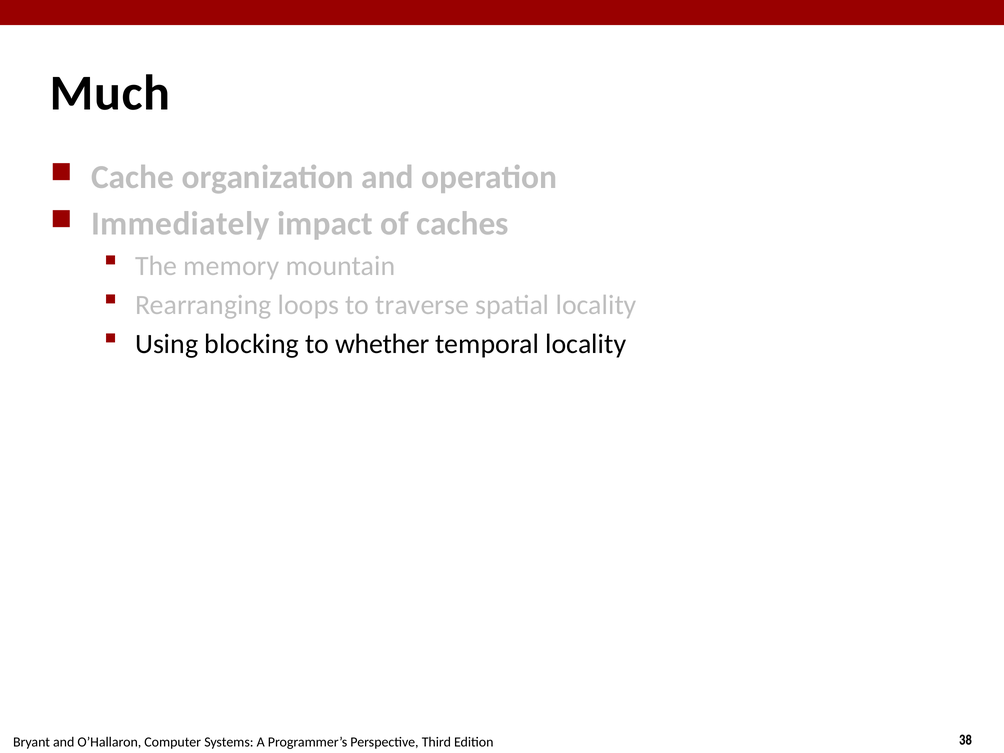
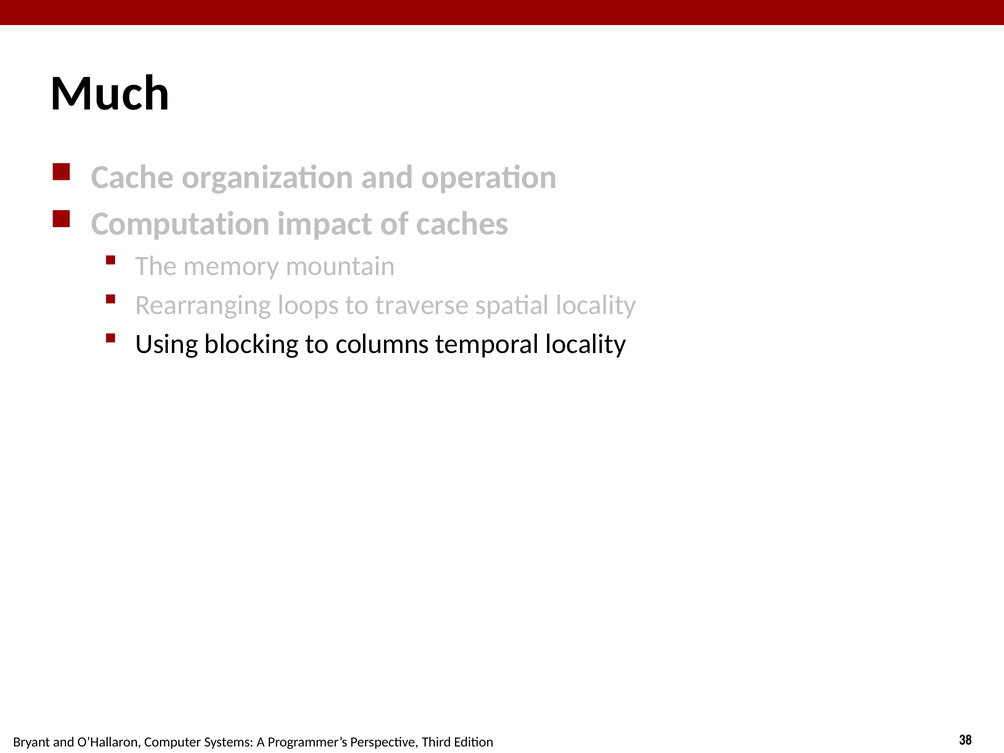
Immediately: Immediately -> Computation (181, 224)
whether: whether -> columns (382, 344)
